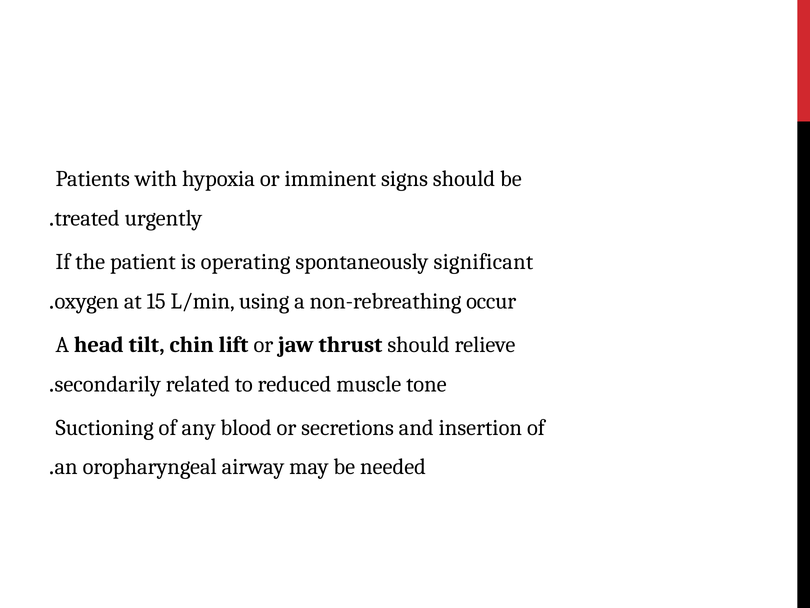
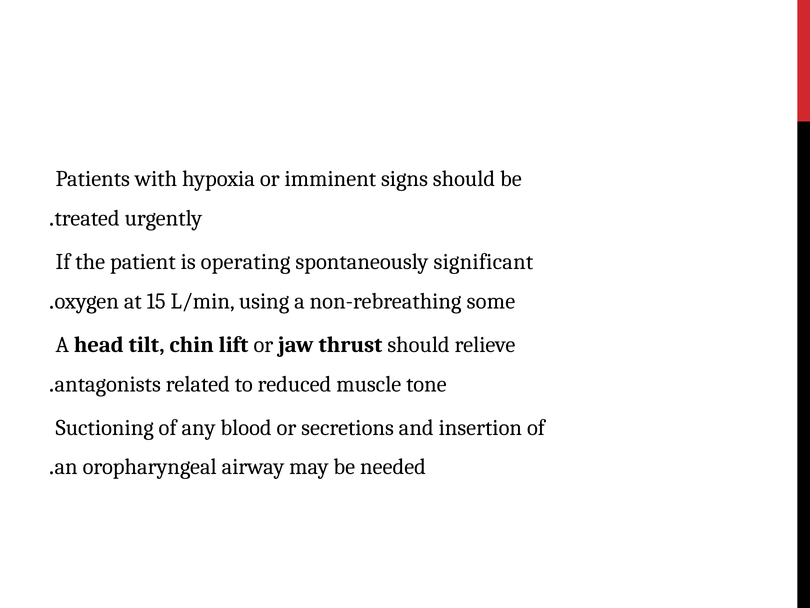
occur: occur -> some (491, 301)
secondarily: secondarily -> antagonists (108, 384)
